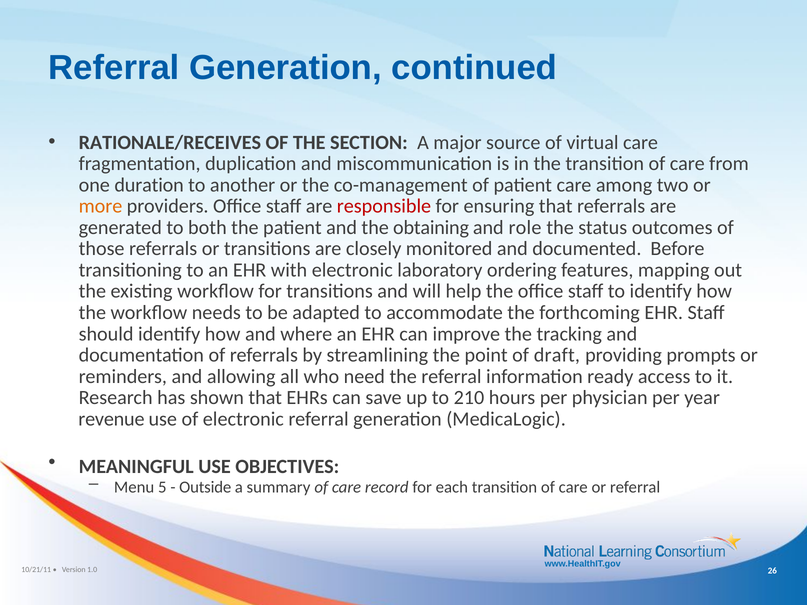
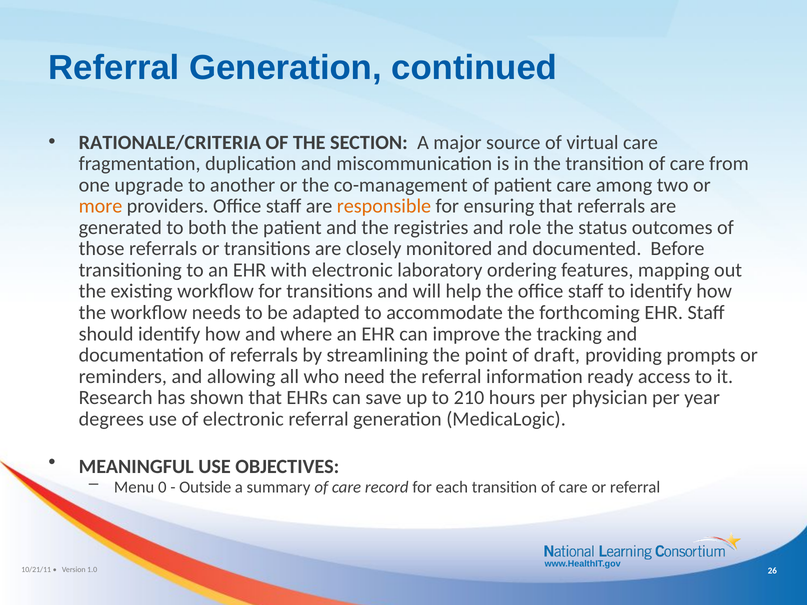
RATIONALE/RECEIVES: RATIONALE/RECEIVES -> RATIONALE/CRITERIA (170, 142)
duration: duration -> upgrade (149, 185)
responsible colour: red -> orange (384, 206)
obtaining: obtaining -> registries (431, 228)
revenue: revenue -> degrees (111, 419)
5: 5 -> 0 (162, 488)
